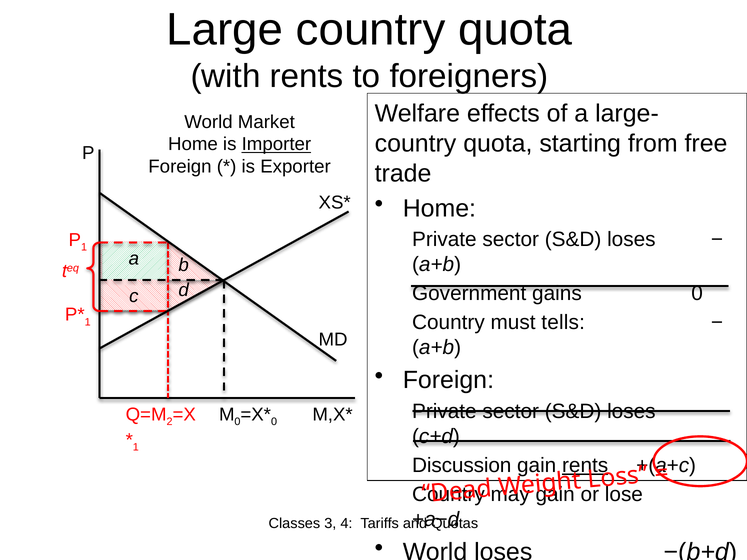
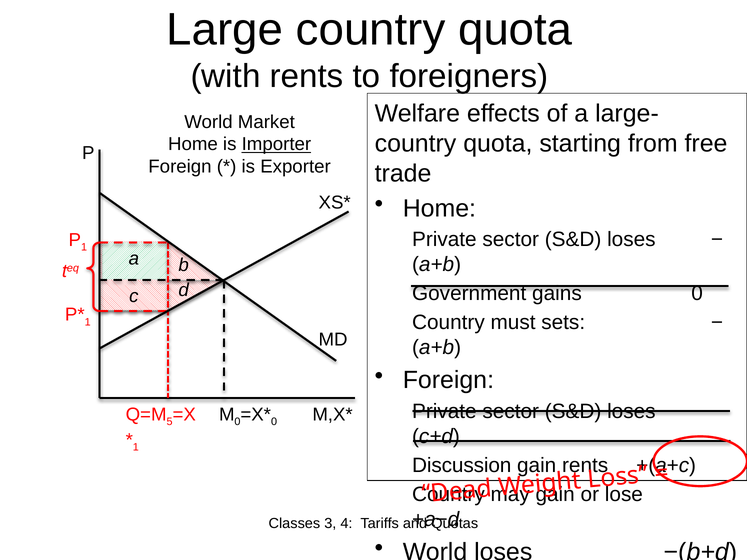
tells: tells -> sets (563, 323)
2: 2 -> 5 (170, 422)
rents underline: present -> none (585, 465)
